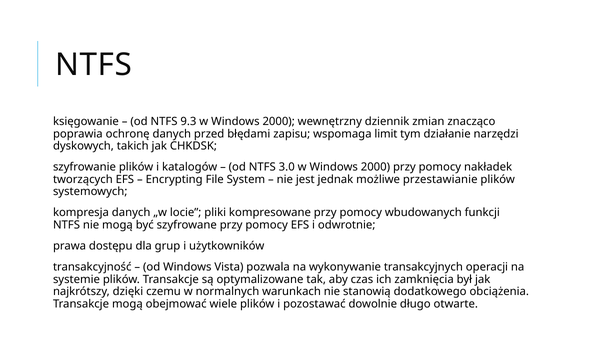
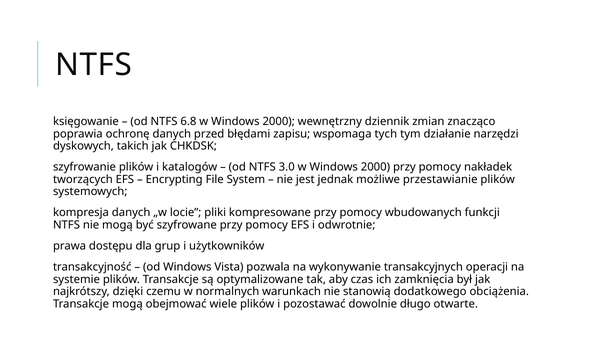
9.3: 9.3 -> 6.8 (188, 122)
limit: limit -> tych (386, 134)
